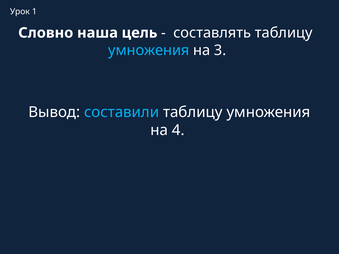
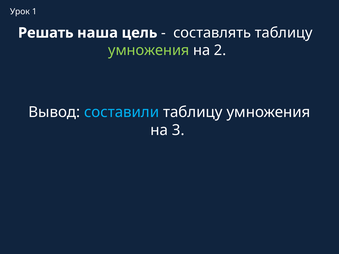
Словно: Словно -> Решать (46, 33)
умножения colour: light blue -> light green (149, 50)
3: 3 -> 2 (220, 50)
4: 4 -> 3 (178, 130)
